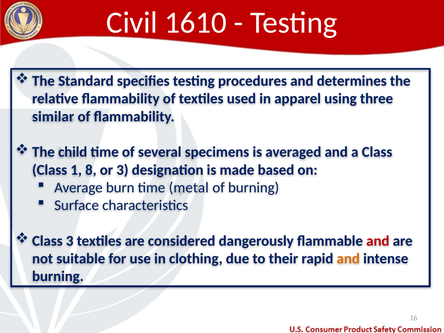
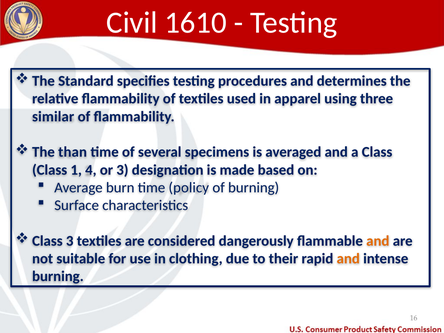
child: child -> than (73, 152)
8: 8 -> 4 (91, 170)
metal: metal -> policy (189, 188)
and colour: red -> orange (378, 241)
